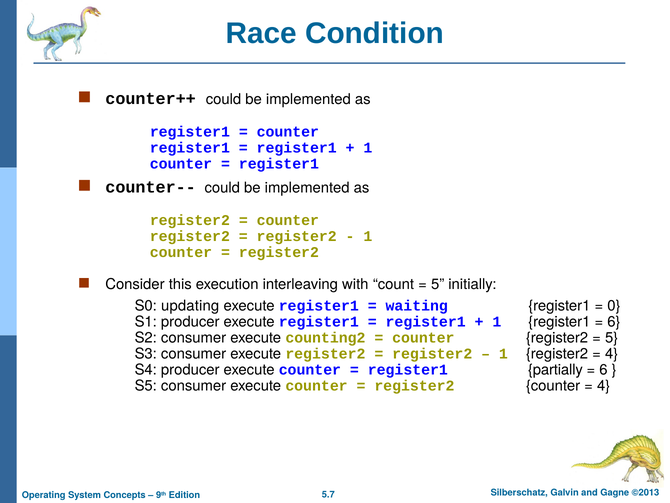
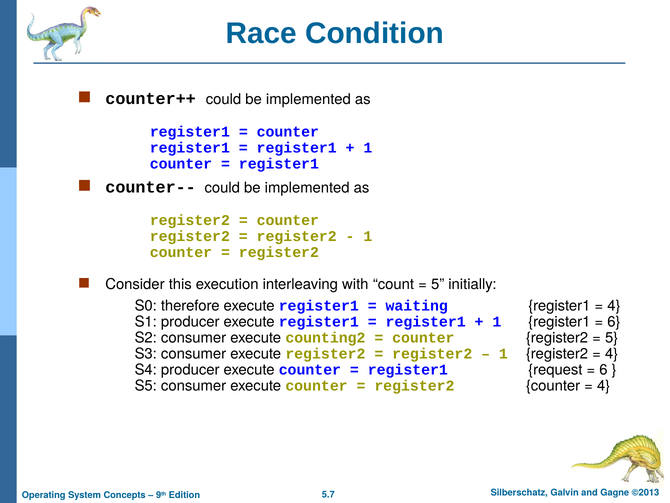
updating: updating -> therefore (190, 305)
0: 0 -> 4 (614, 305)
partially: partially -> request (555, 370)
